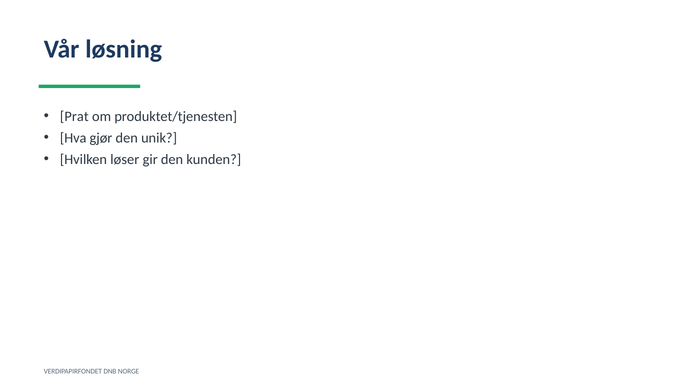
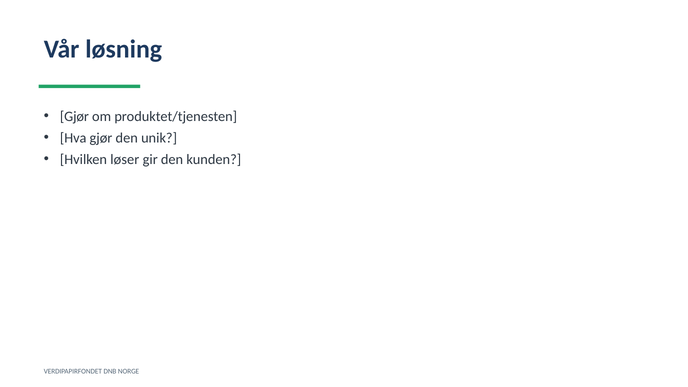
Prat: Prat -> Gjør (74, 117)
